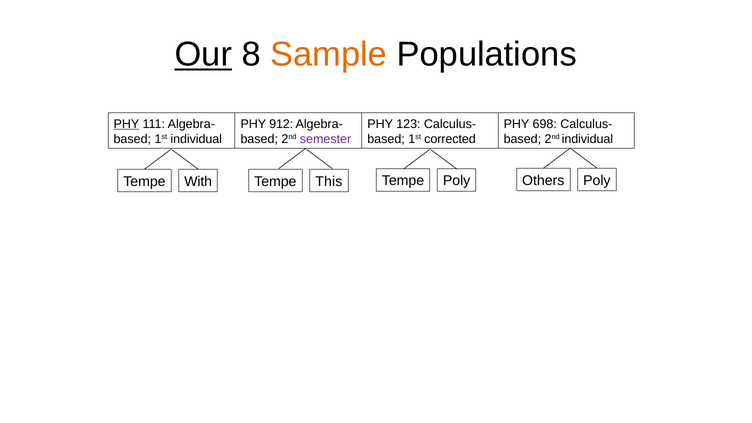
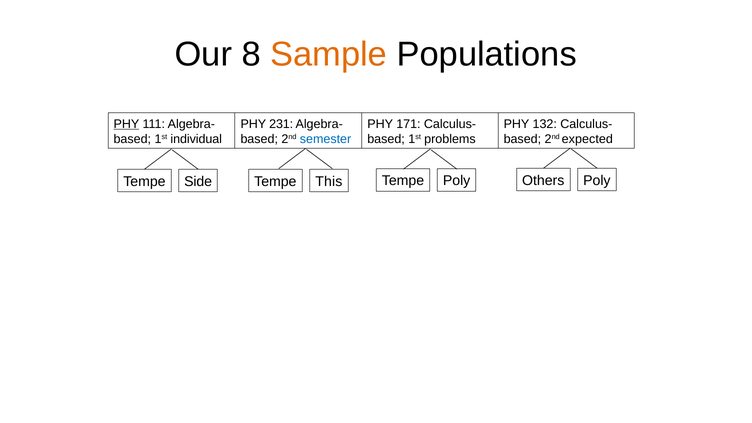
Our underline: present -> none (203, 55)
912: 912 -> 231 (281, 124)
123: 123 -> 171 (408, 124)
698: 698 -> 132 (545, 124)
semester colour: purple -> blue (326, 139)
corrected: corrected -> problems (450, 139)
2nd individual: individual -> expected (587, 139)
With: With -> Side (198, 181)
